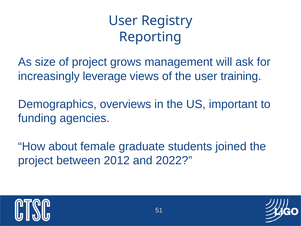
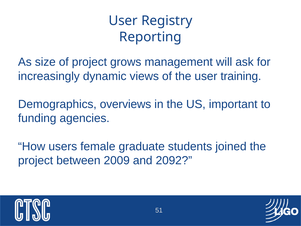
leverage: leverage -> dynamic (105, 76)
about: about -> users (63, 146)
2012: 2012 -> 2009 (117, 160)
2022: 2022 -> 2092 (174, 160)
